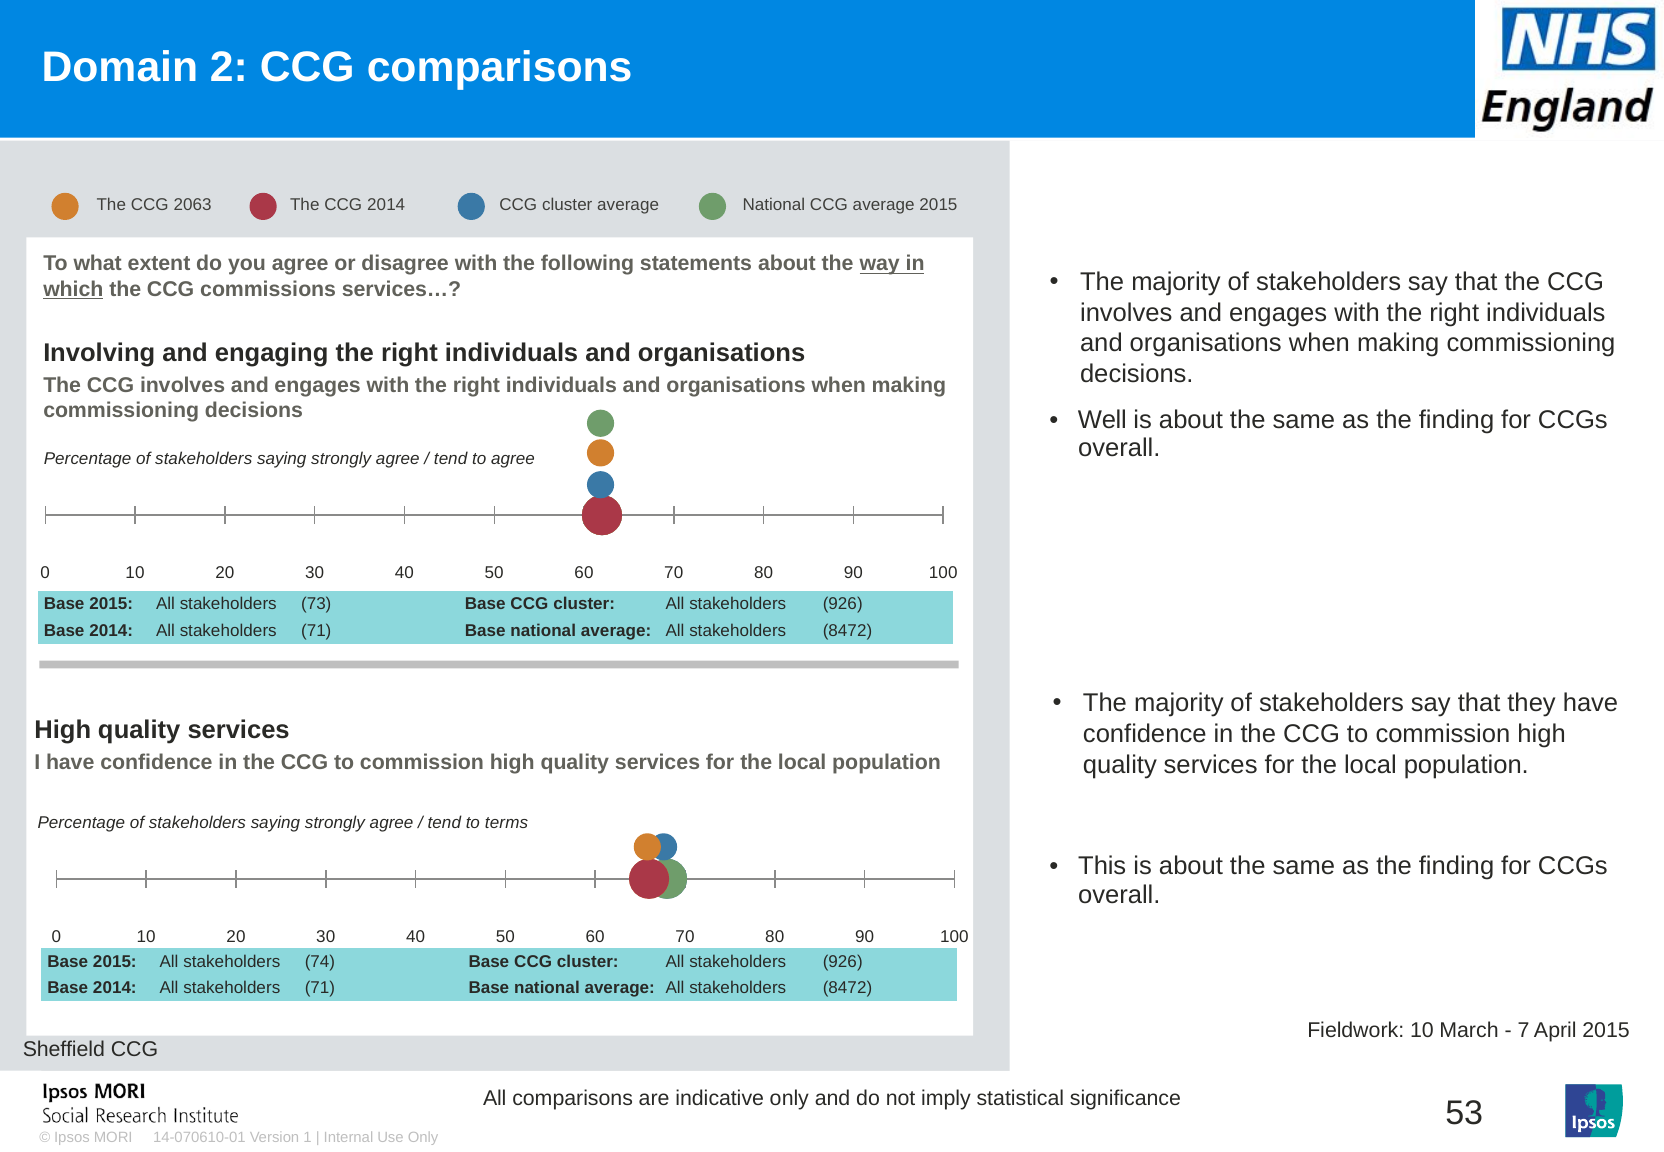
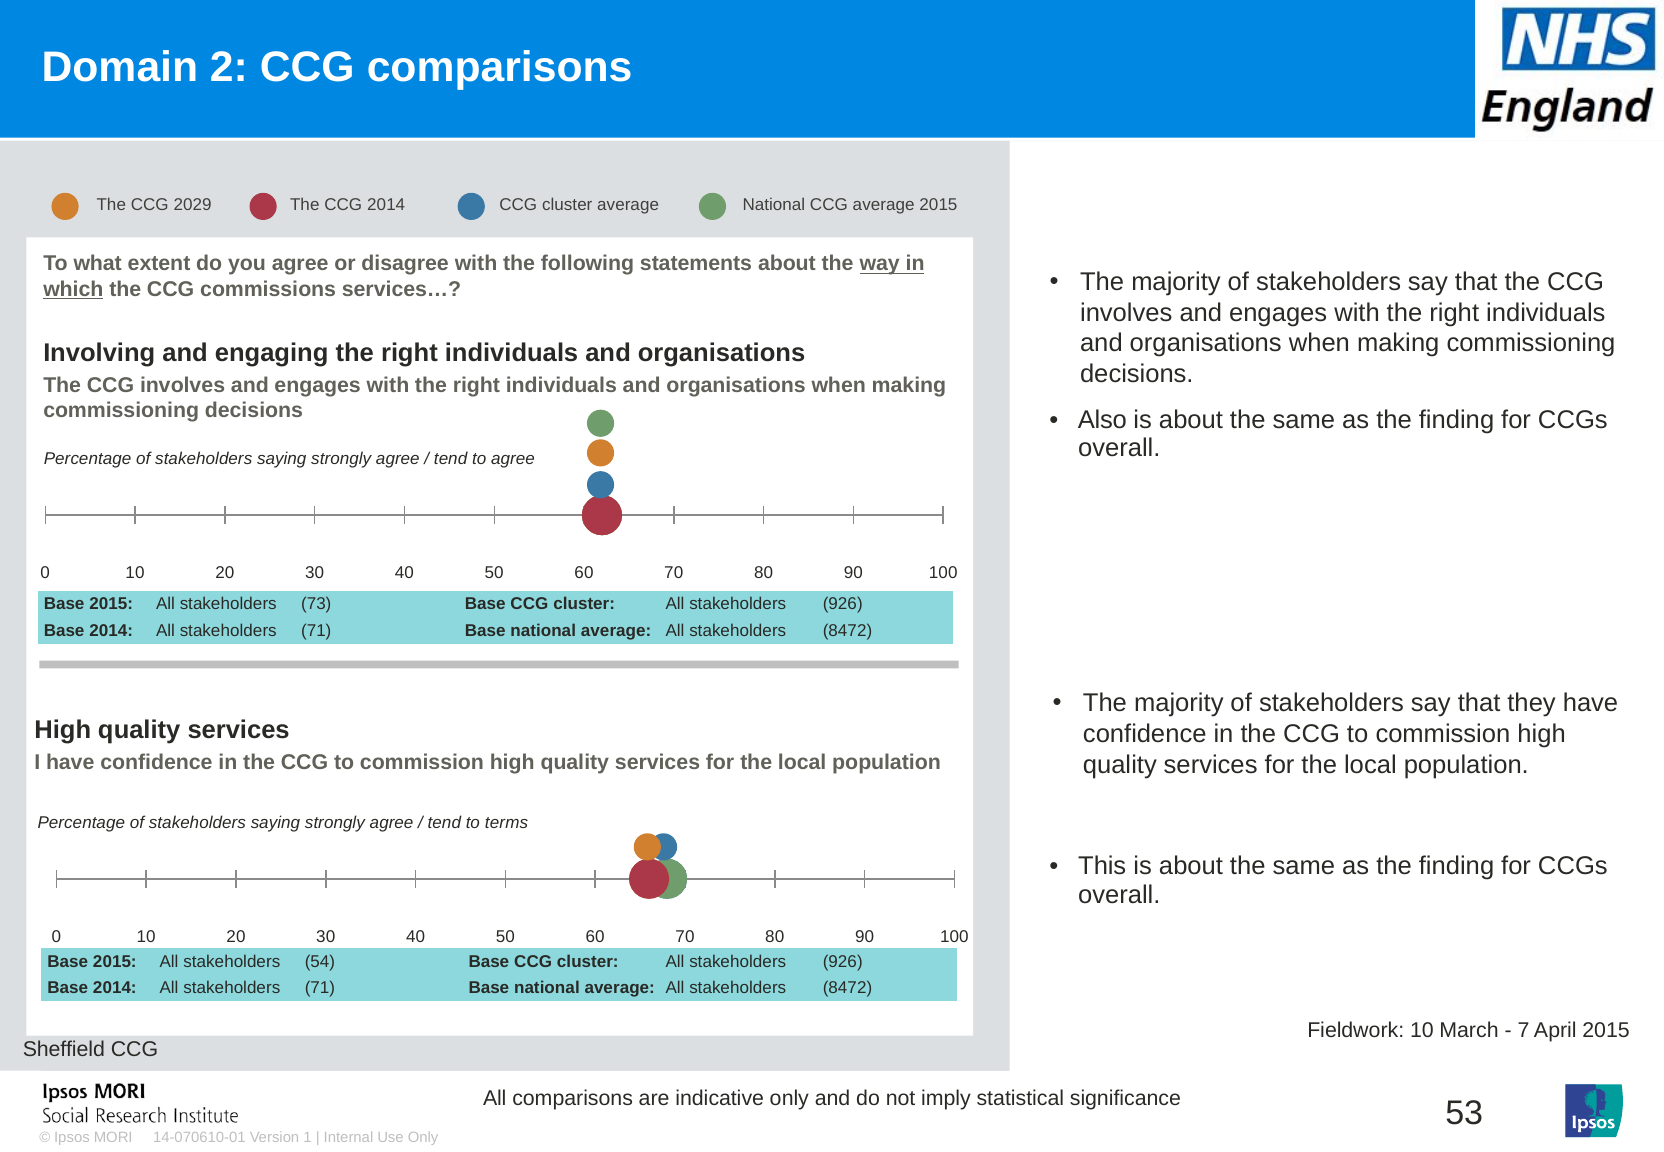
2063: 2063 -> 2029 (193, 205)
Well: Well -> Also (1102, 420)
74: 74 -> 54 (320, 961)
